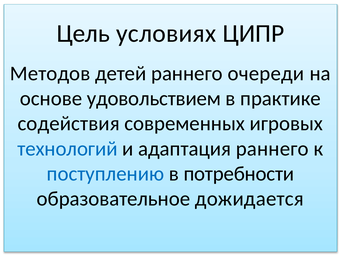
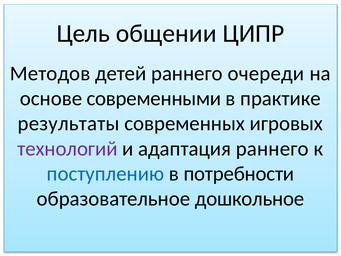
условиях: условиях -> общении (166, 33)
удовольствием: удовольствием -> современными (154, 98)
содействия: содействия -> результаты (69, 123)
технологий colour: blue -> purple (67, 149)
дожидается: дожидается -> дошкольное (250, 199)
